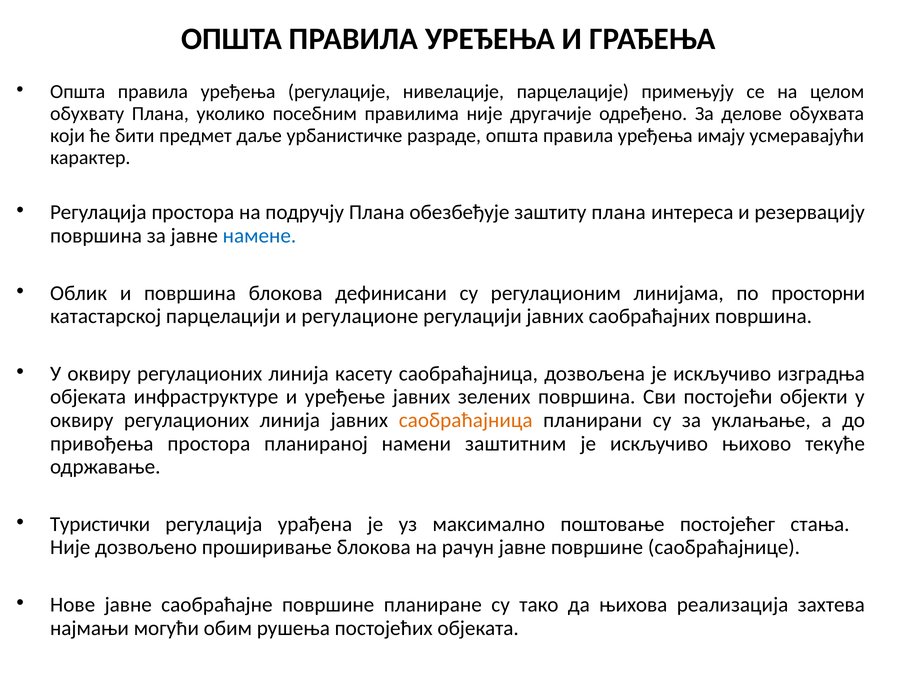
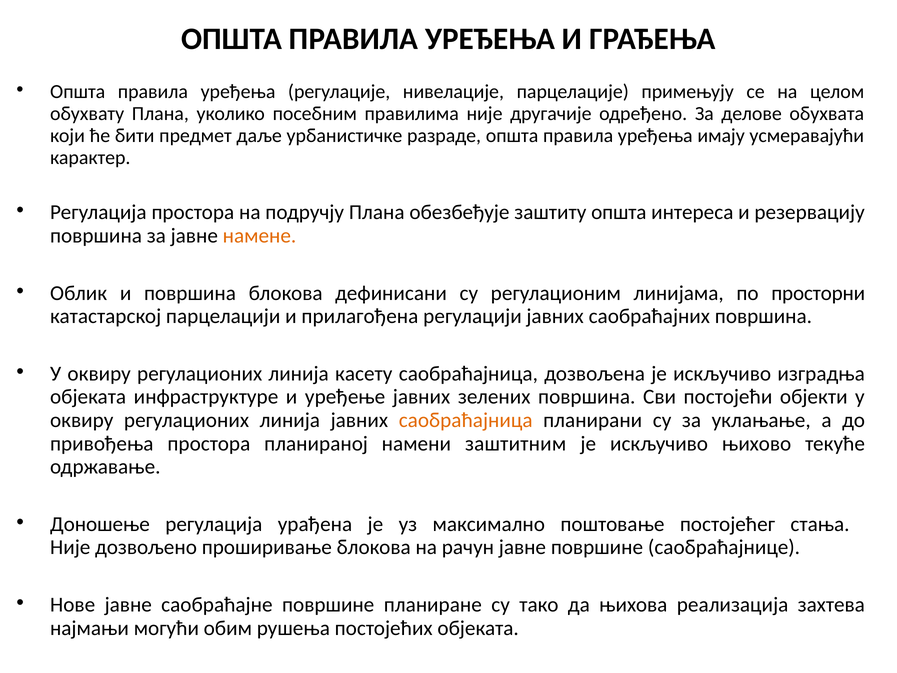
заштиту плана: плана -> општа (619, 212)
намене colour: blue -> orange (260, 236)
регулационе: регулационе -> прилагођена (360, 316)
Туристички: Туристички -> Доношење (100, 524)
